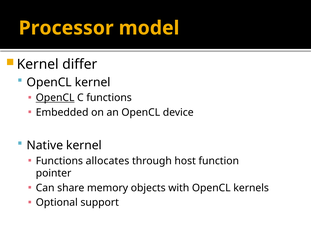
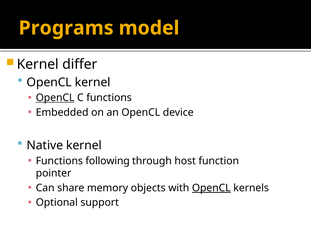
Processor: Processor -> Programs (66, 28)
allocates: allocates -> following (108, 160)
OpenCL underline: none -> present (211, 187)
